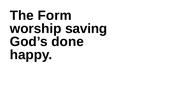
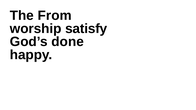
Form: Form -> From (55, 16)
saving: saving -> satisfy (86, 29)
